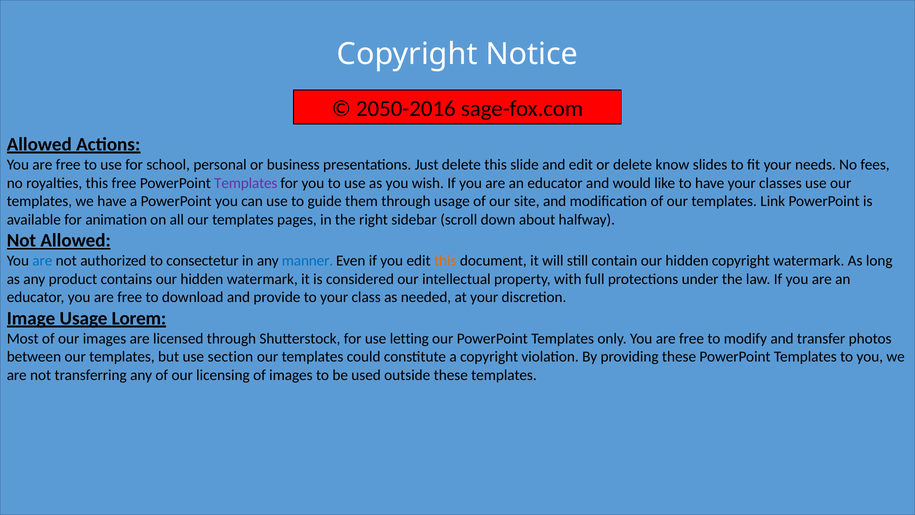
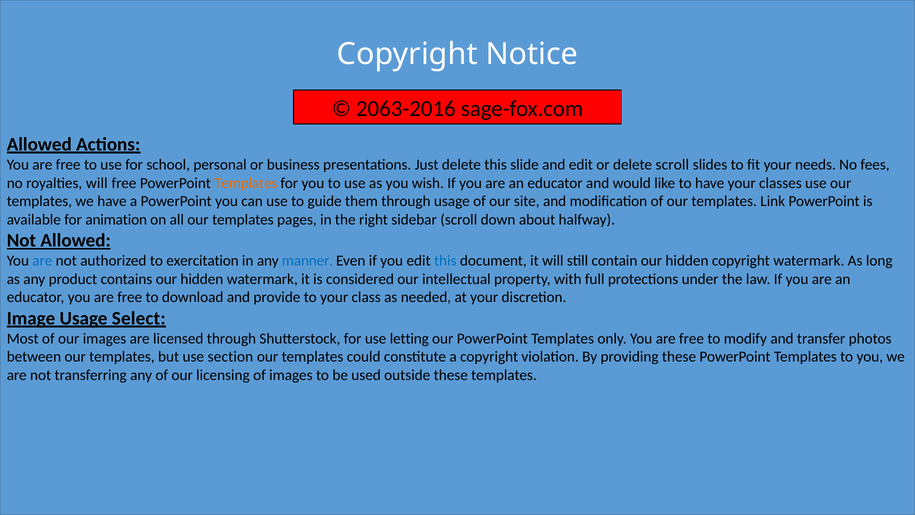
2050-2016: 2050-2016 -> 2063-2016 (406, 109)
delete know: know -> scroll (672, 165)
royalties this: this -> will (97, 183)
Templates colour: purple -> orange (246, 183)
consectetur: consectetur -> exercitation (203, 261)
this colour: orange -> blue (445, 261)
Lorem: Lorem -> Select (139, 318)
